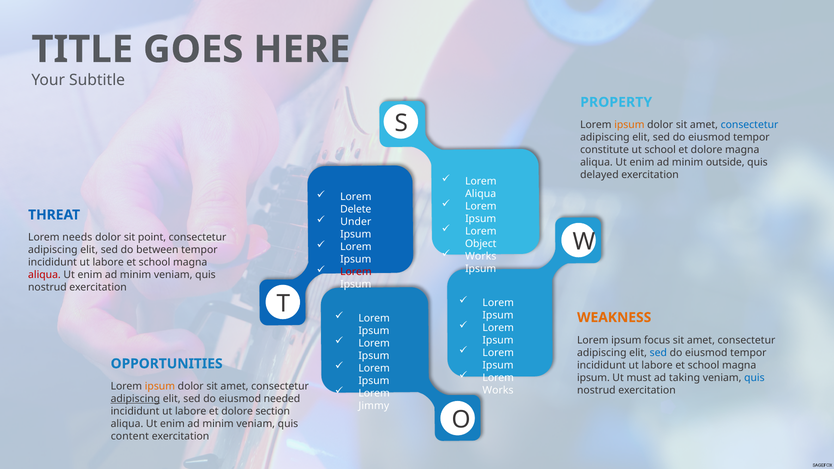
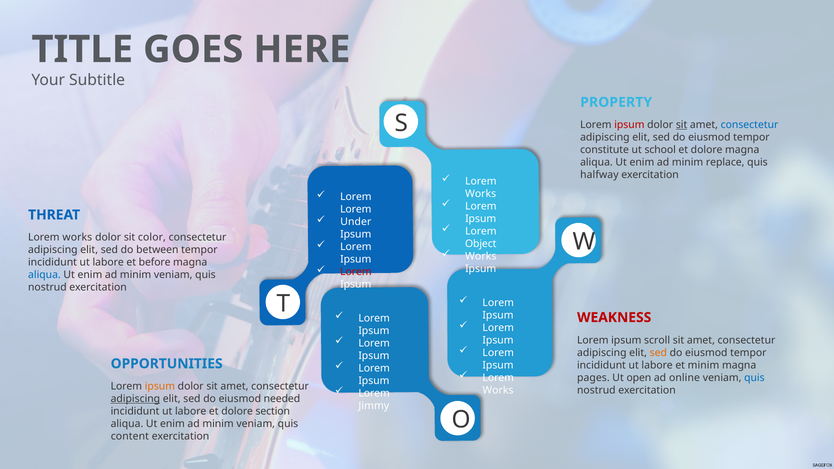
ipsum colour: orange -> red (629, 125)
sit underline: none -> present (682, 125)
outside: outside -> replace (725, 162)
delayed: delayed -> halfway (599, 175)
Aliqua: Aliqua -> Works (481, 194)
Delete: Delete -> Lorem (356, 210)
needs: needs -> works (77, 238)
point: point -> color (152, 238)
school: school -> before (155, 263)
aliqua colour: red -> blue (44, 275)
WEAKNESS colour: orange -> red (614, 318)
focus: focus -> scroll (657, 340)
sed colour: blue -> orange (658, 353)
school: school -> minim (703, 365)
ipsum: ipsum -> pages (593, 378)
must: must -> open (639, 378)
taking: taking -> online (684, 378)
